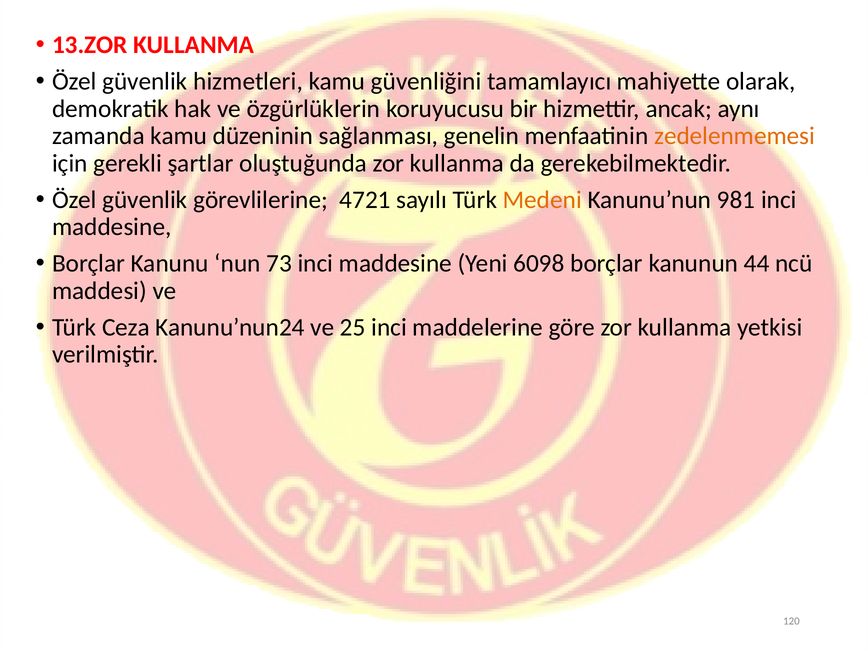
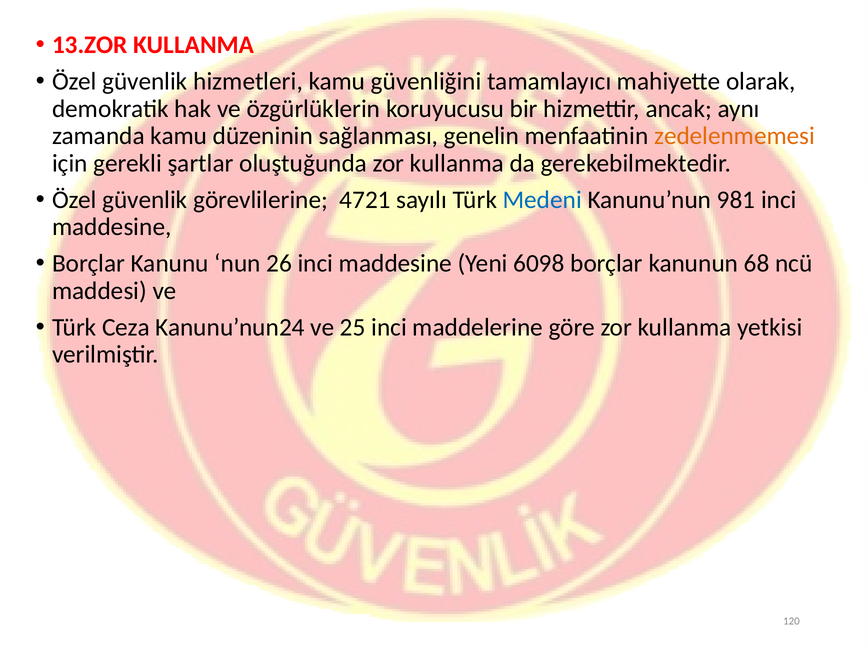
Medeni colour: orange -> blue (542, 200)
73: 73 -> 26 (279, 264)
44: 44 -> 68 (757, 264)
